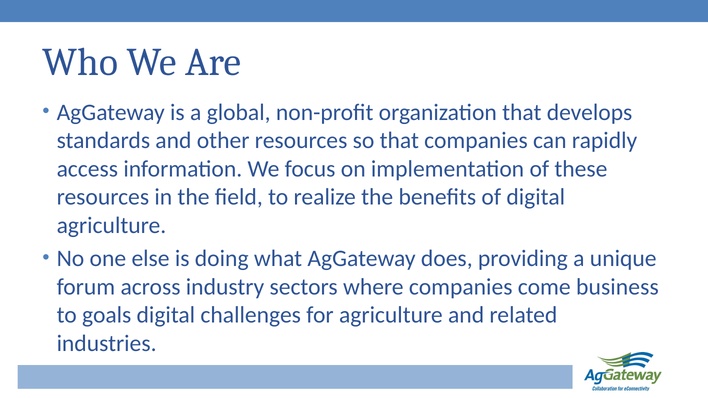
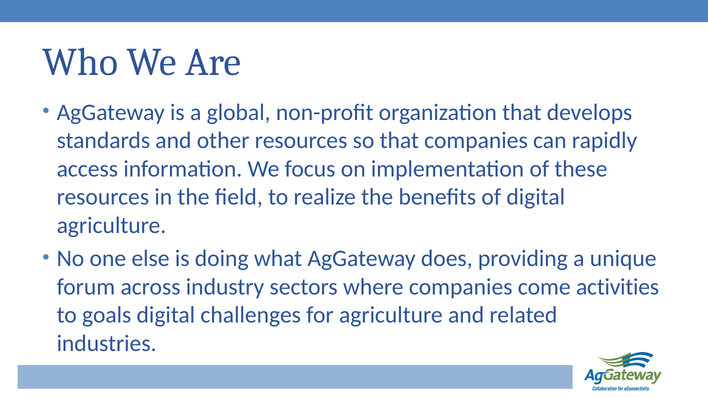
business: business -> activities (618, 287)
